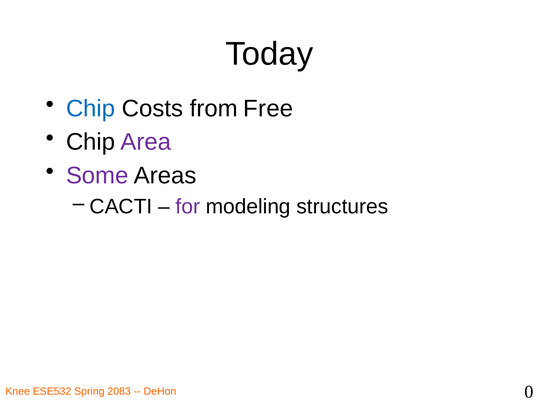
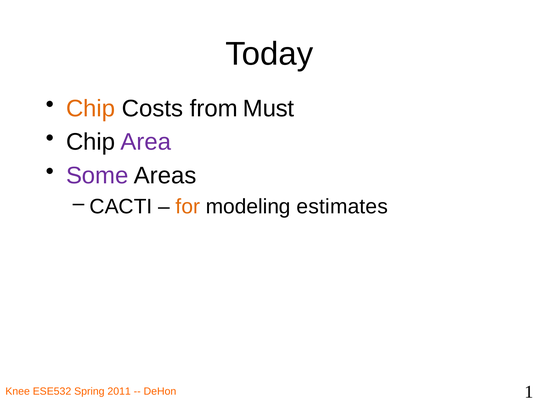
Chip colour: blue -> orange (91, 109)
Free: Free -> Must (269, 109)
for colour: purple -> orange (188, 207)
structures: structures -> estimates (342, 207)
2083: 2083 -> 2011 (119, 392)
0: 0 -> 1 (529, 392)
